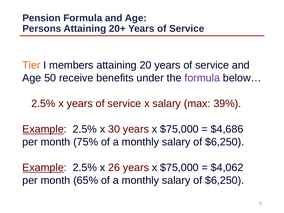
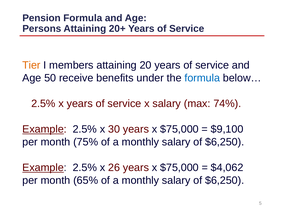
formula colour: purple -> blue (202, 78)
39%: 39% -> 74% (227, 104)
$4,686: $4,686 -> $9,100 (227, 129)
